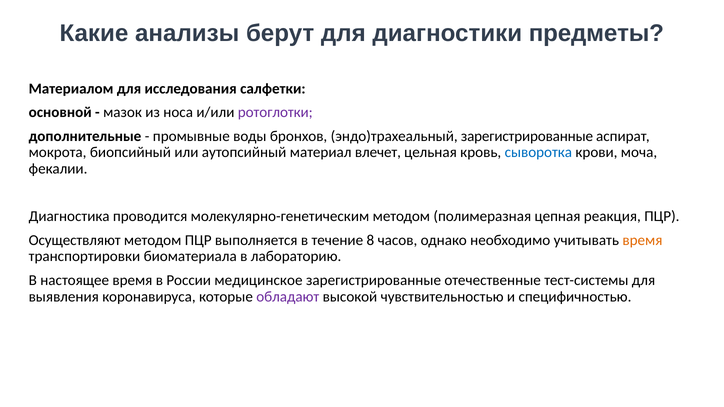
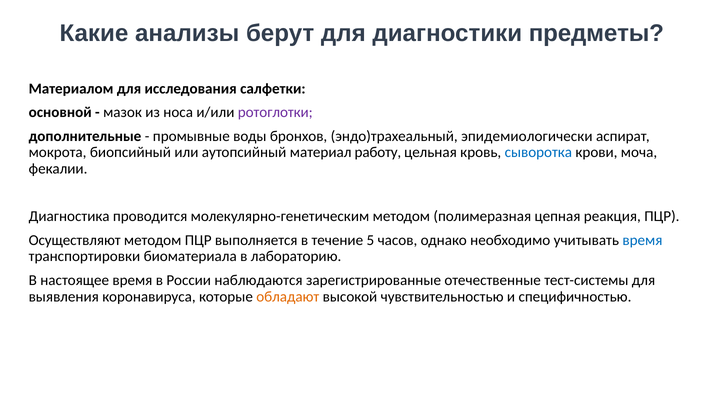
эндо)трахеальный зарегистрированные: зарегистрированные -> эпидемиологически (527, 136)
влечет: влечет -> работу (378, 153)
8: 8 -> 5 (370, 240)
время colour: orange -> blue (642, 240)
медицинское: медицинское -> наблюдаются (259, 280)
обладают colour: purple -> orange (288, 297)
